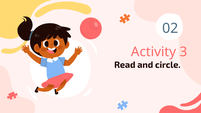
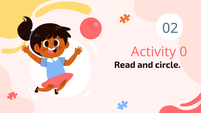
3: 3 -> 0 (183, 52)
